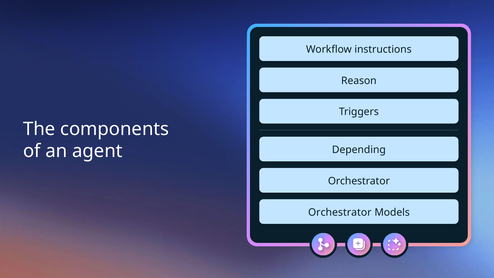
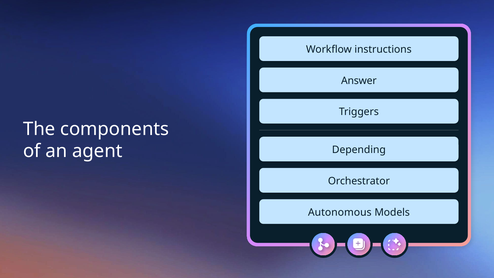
Reason: Reason -> Answer (359, 81)
Orchestrator: Orchestrator -> Autonomous (340, 212)
